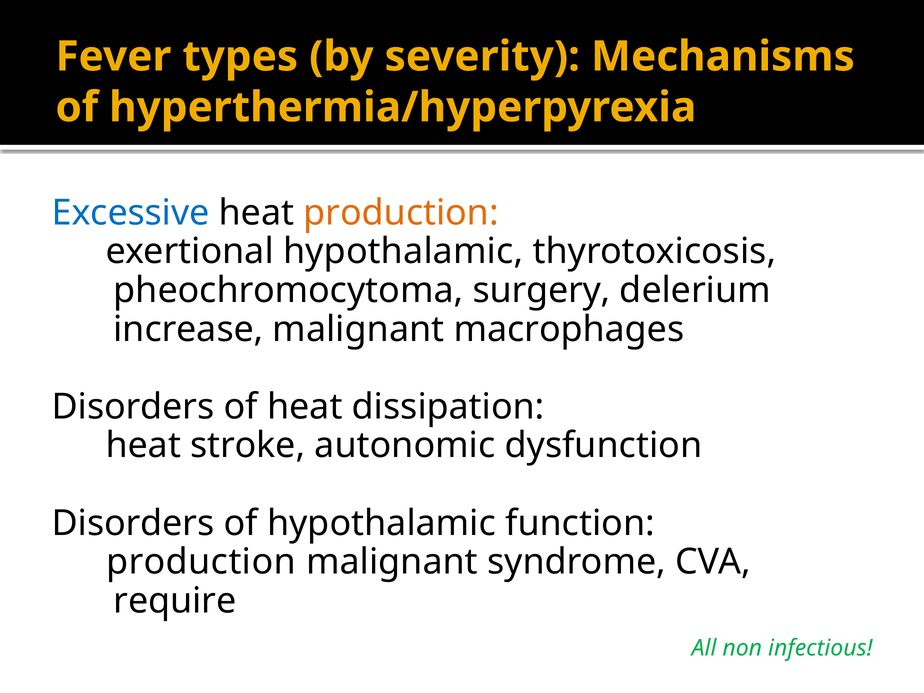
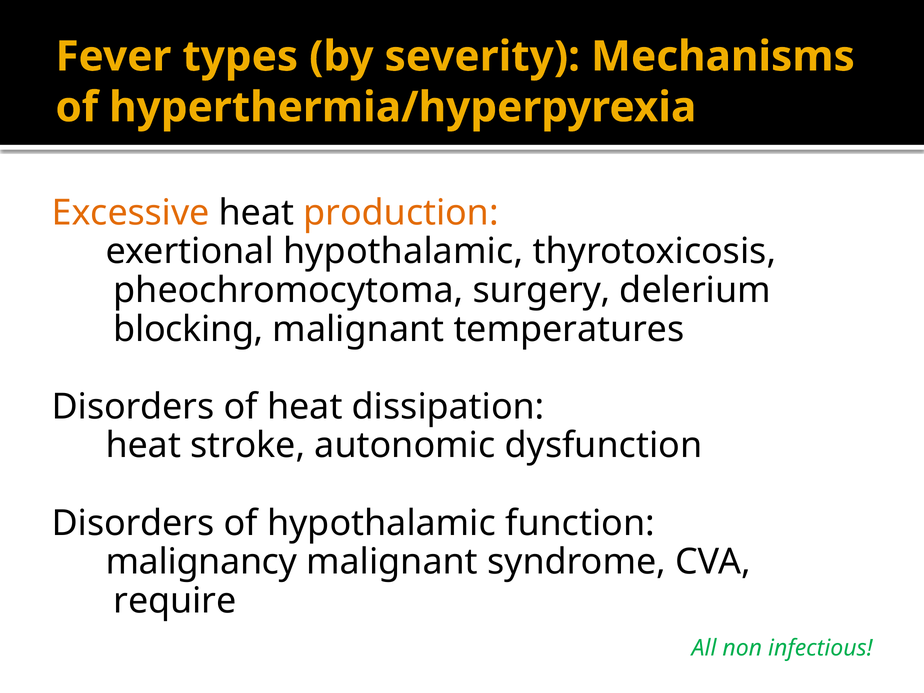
Excessive colour: blue -> orange (131, 213)
increase: increase -> blocking (188, 329)
macrophages: macrophages -> temperatures (569, 329)
production: production -> malignancy (201, 562)
